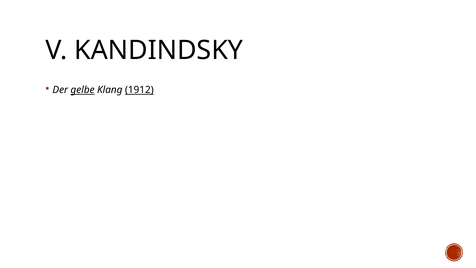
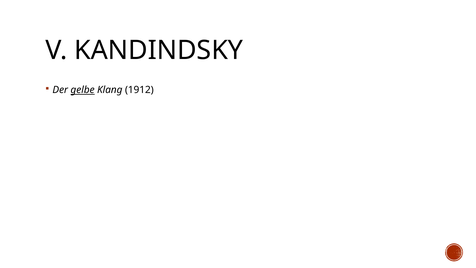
1912 underline: present -> none (139, 90)
